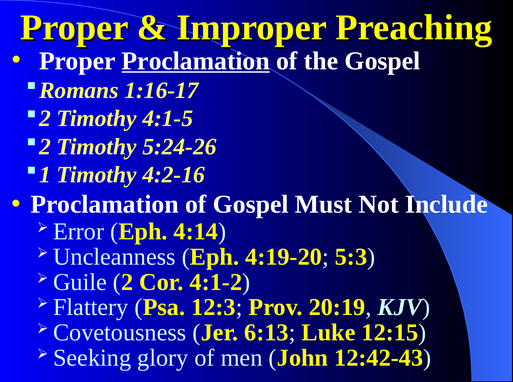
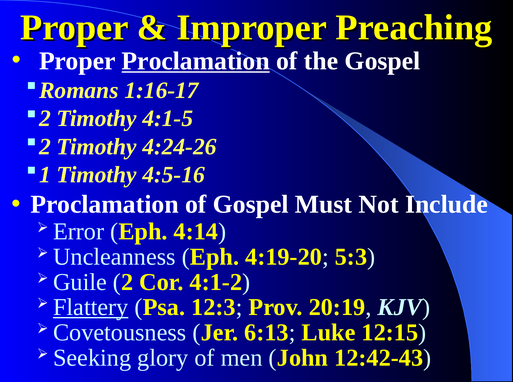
5:24-26: 5:24-26 -> 4:24-26 (179, 147)
4:2-16: 4:2-16 -> 4:5-16 (174, 175)
Flattery underline: none -> present (91, 307)
